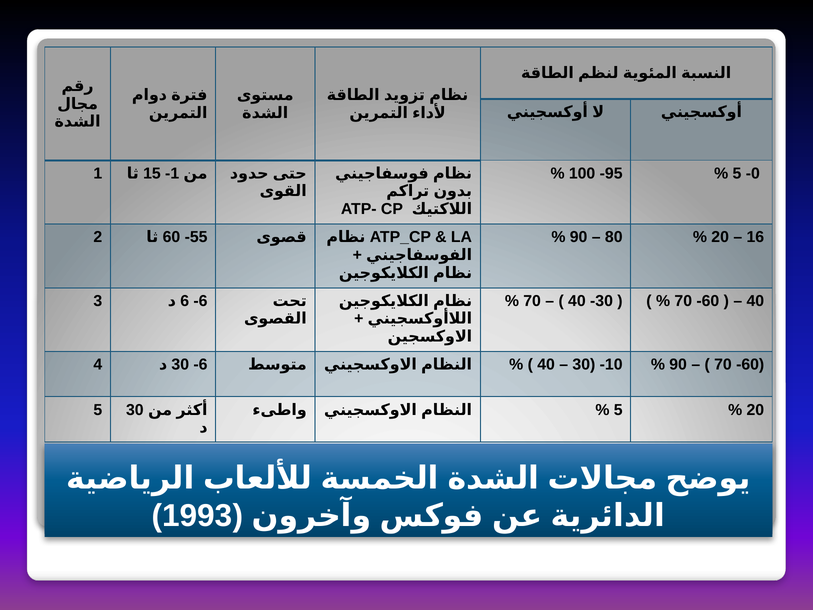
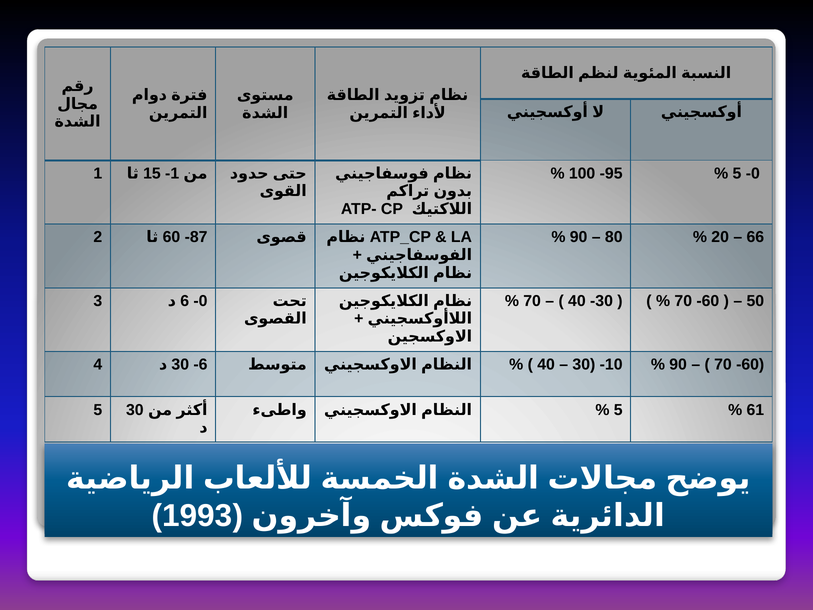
55: 55 -> 87 (199, 237)
16: 16 -> 66 (755, 237)
3 6: 6 -> 0 (203, 301)
40: 40 -> 50 (755, 301)
20: 20 -> 61 (755, 410)
